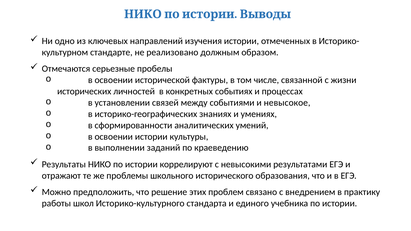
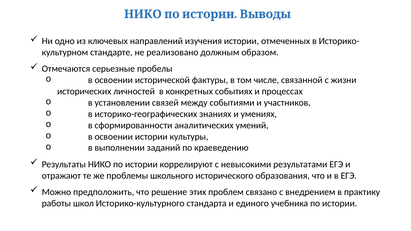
невысокое: невысокое -> участников (287, 103)
